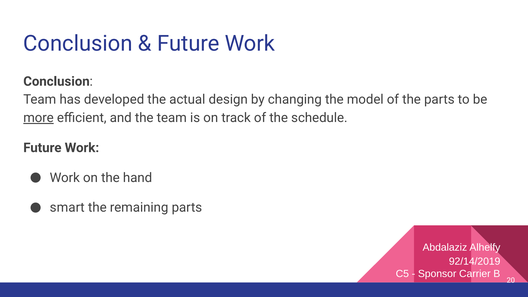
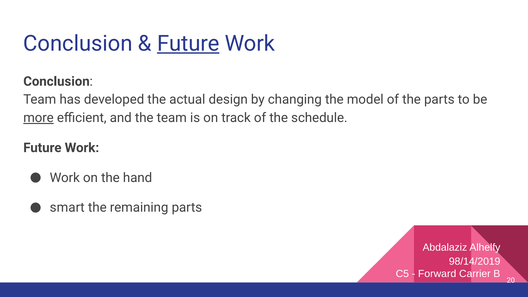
Future underline: none -> present (188, 44)
92/14/2019: 92/14/2019 -> 98/14/2019 (475, 262)
Sponsor: Sponsor -> Forward (437, 274)
